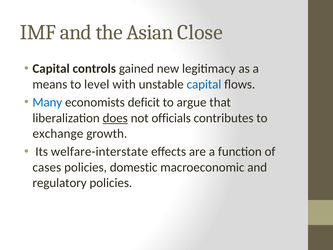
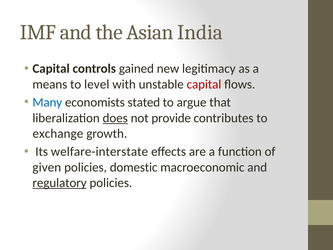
Close: Close -> India (200, 32)
capital colour: blue -> red (204, 84)
deficit: deficit -> stated (144, 102)
officials: officials -> provide (171, 118)
cases: cases -> given (47, 167)
regulatory underline: none -> present (60, 183)
